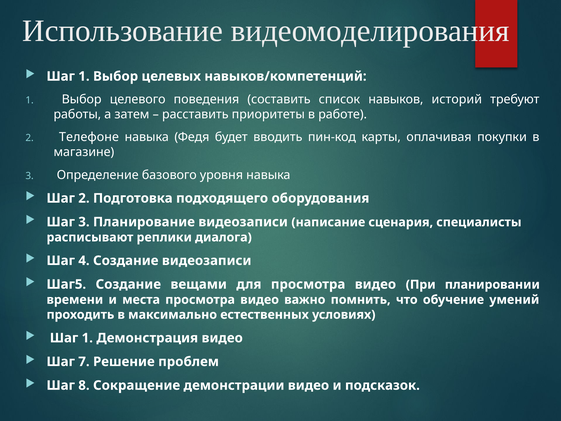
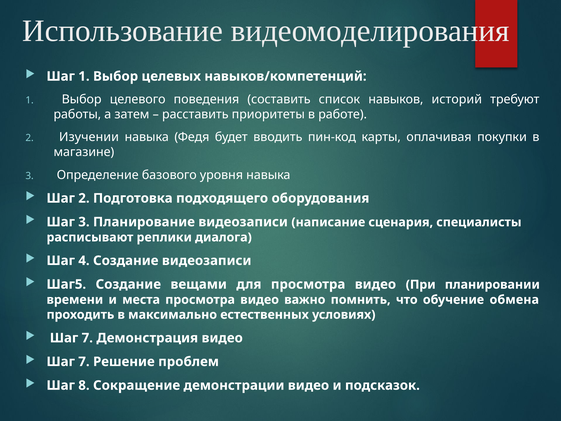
Телефоне: Телефоне -> Изучении (89, 137)
умений: умений -> обмена (514, 300)
1: 1 -> 7 (87, 338)
